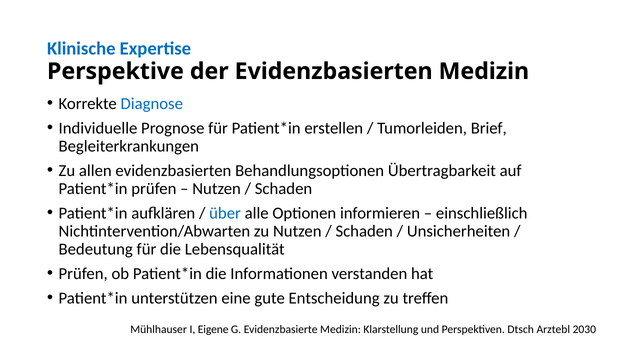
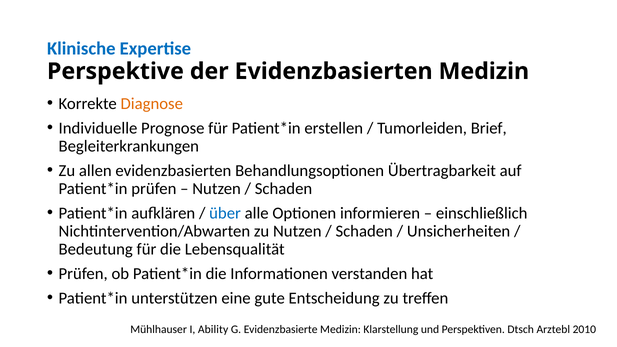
Diagnose colour: blue -> orange (152, 104)
Eigene: Eigene -> Ability (213, 329)
2030: 2030 -> 2010 (584, 329)
